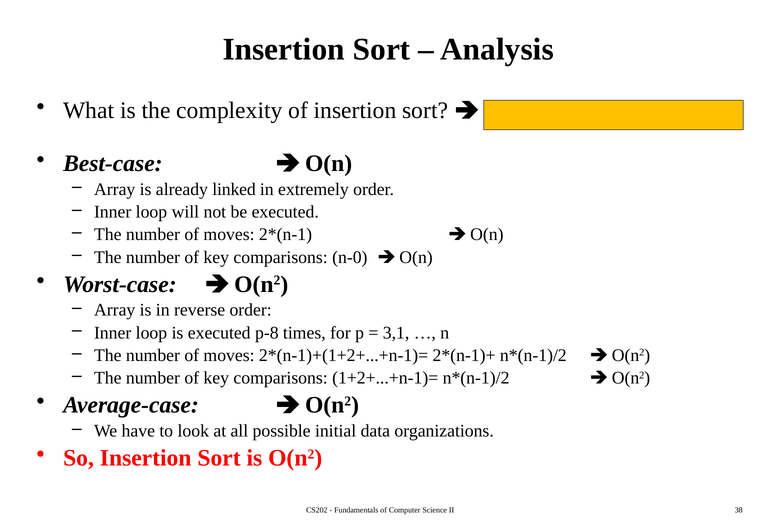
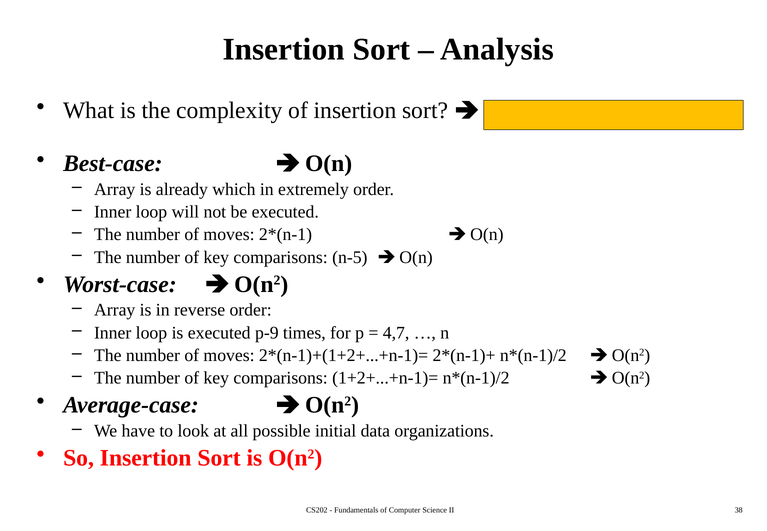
linked: linked -> which (234, 189)
n-0: n-0 -> n-5 (350, 257)
p-8: p-8 -> p-9 (267, 333)
3,1: 3,1 -> 4,7 (396, 333)
